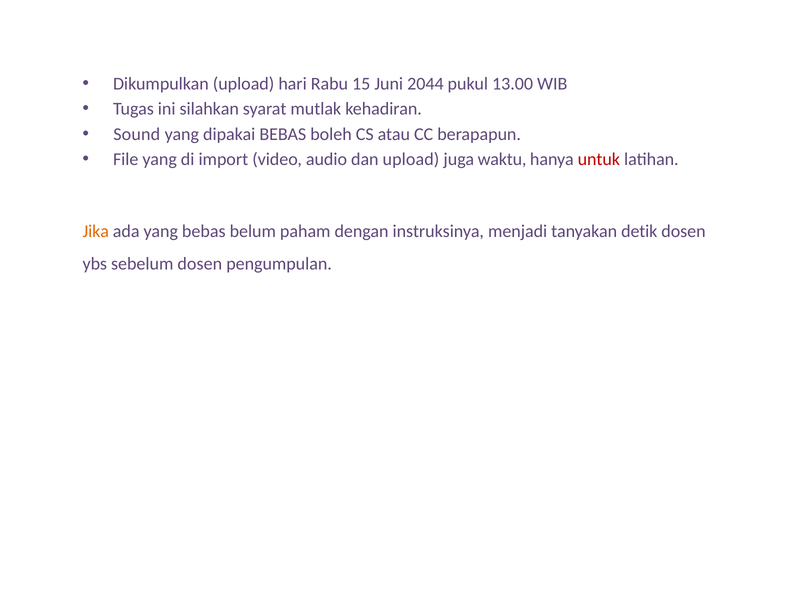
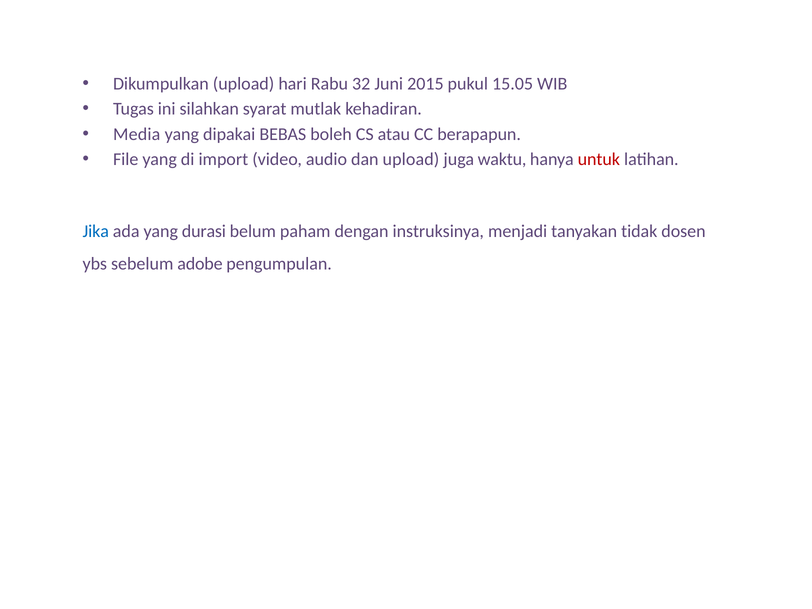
15: 15 -> 32 (361, 84)
2044: 2044 -> 2015 (425, 84)
13.00: 13.00 -> 15.05 (513, 84)
Sound: Sound -> Media (137, 134)
Jika colour: orange -> blue (96, 232)
yang bebas: bebas -> durasi (204, 232)
detik: detik -> tidak (639, 232)
sebelum dosen: dosen -> adobe (200, 264)
